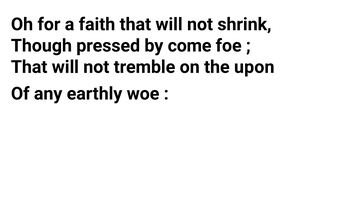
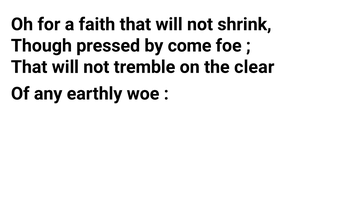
upon: upon -> clear (254, 67)
